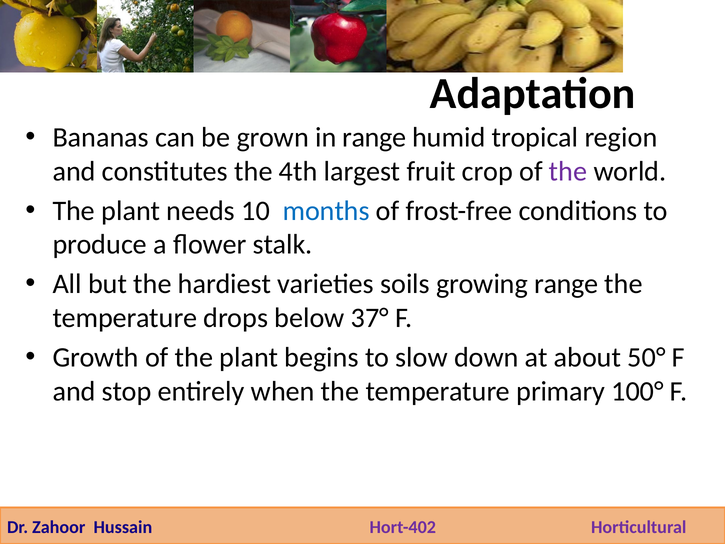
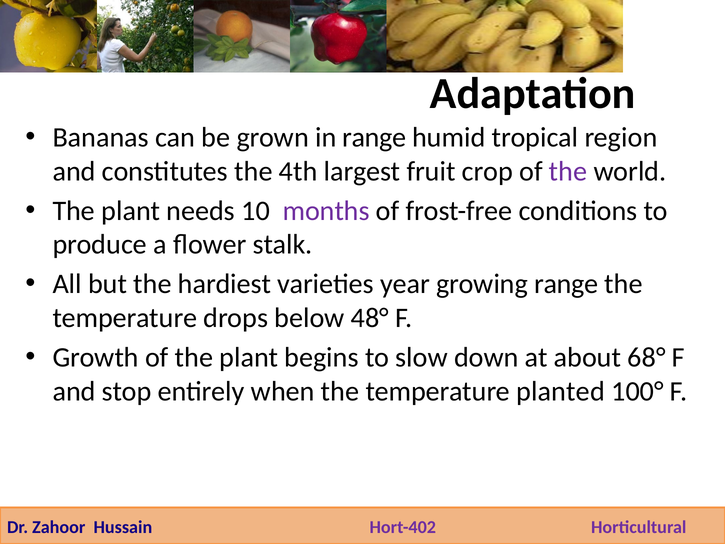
months colour: blue -> purple (326, 211)
soils: soils -> year (405, 284)
37°: 37° -> 48° (370, 318)
50°: 50° -> 68° (647, 357)
primary: primary -> planted (561, 391)
